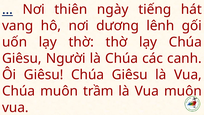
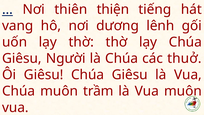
ngày: ngày -> thiện (113, 9)
canh: canh -> thuở (184, 58)
